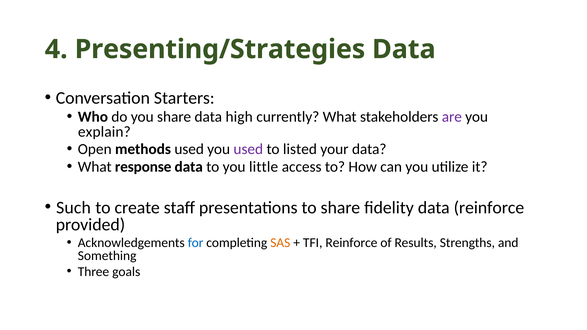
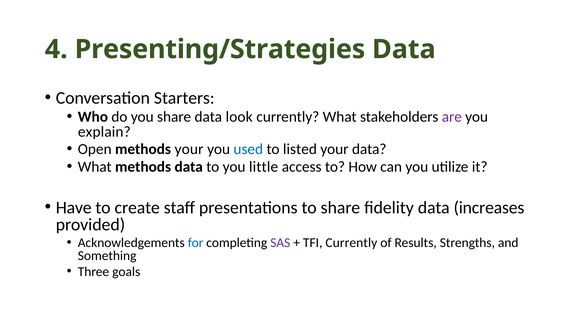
high: high -> look (239, 117)
methods used: used -> your (189, 149)
used colour: purple -> blue (248, 149)
What response: response -> methods (143, 167)
Such: Such -> Have (74, 208)
data reinforce: reinforce -> increases (489, 208)
SAS colour: orange -> purple (280, 243)
TFI Reinforce: Reinforce -> Currently (351, 243)
